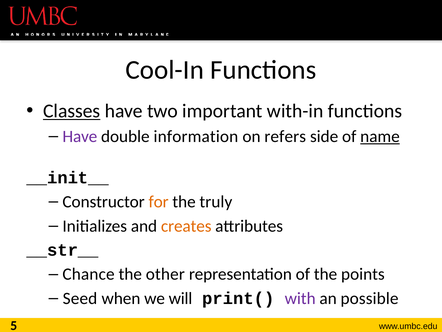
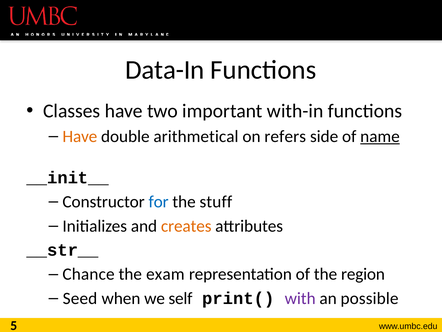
Cool-In: Cool-In -> Data-In (165, 70)
Classes underline: present -> none (72, 111)
Have colour: purple -> orange (80, 136)
information: information -> arithmetical (196, 136)
for colour: orange -> blue (159, 202)
truly: truly -> stuff (216, 202)
other: other -> exam (165, 274)
points: points -> region (363, 274)
will: will -> self (180, 298)
